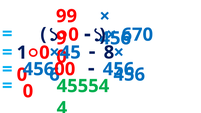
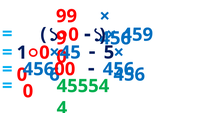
670: 670 -> 459 (137, 35)
8: 8 -> 5 (109, 52)
